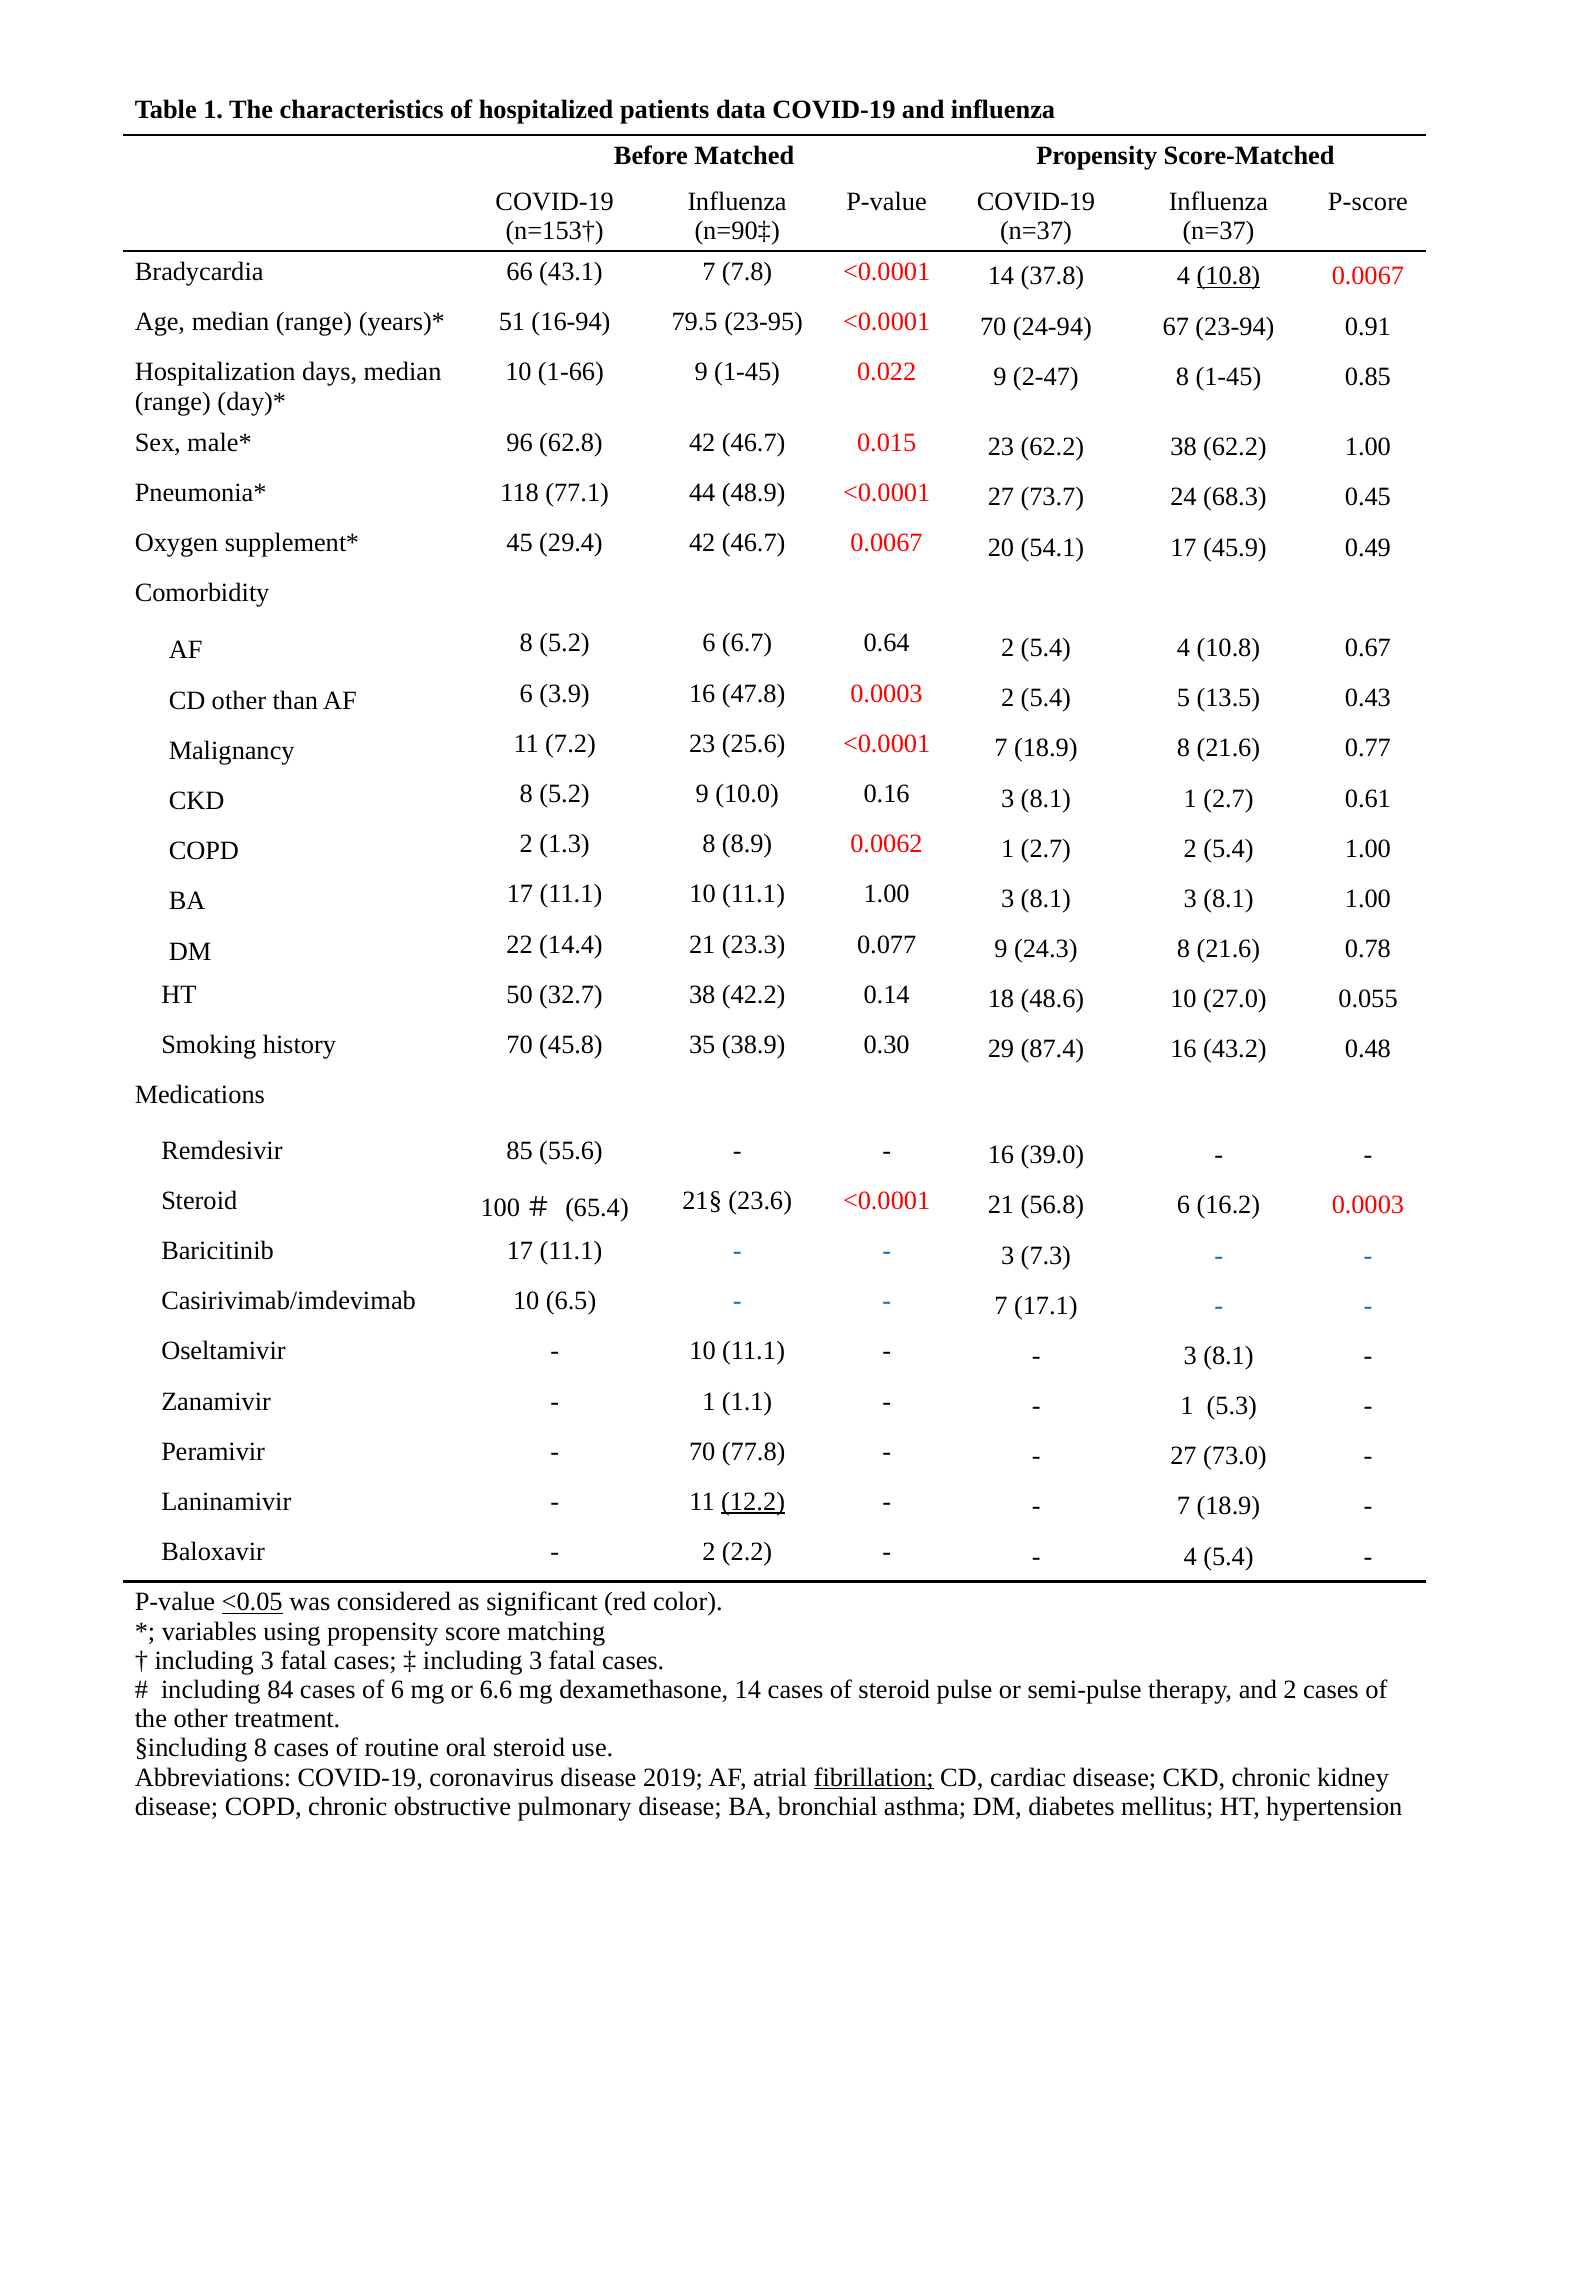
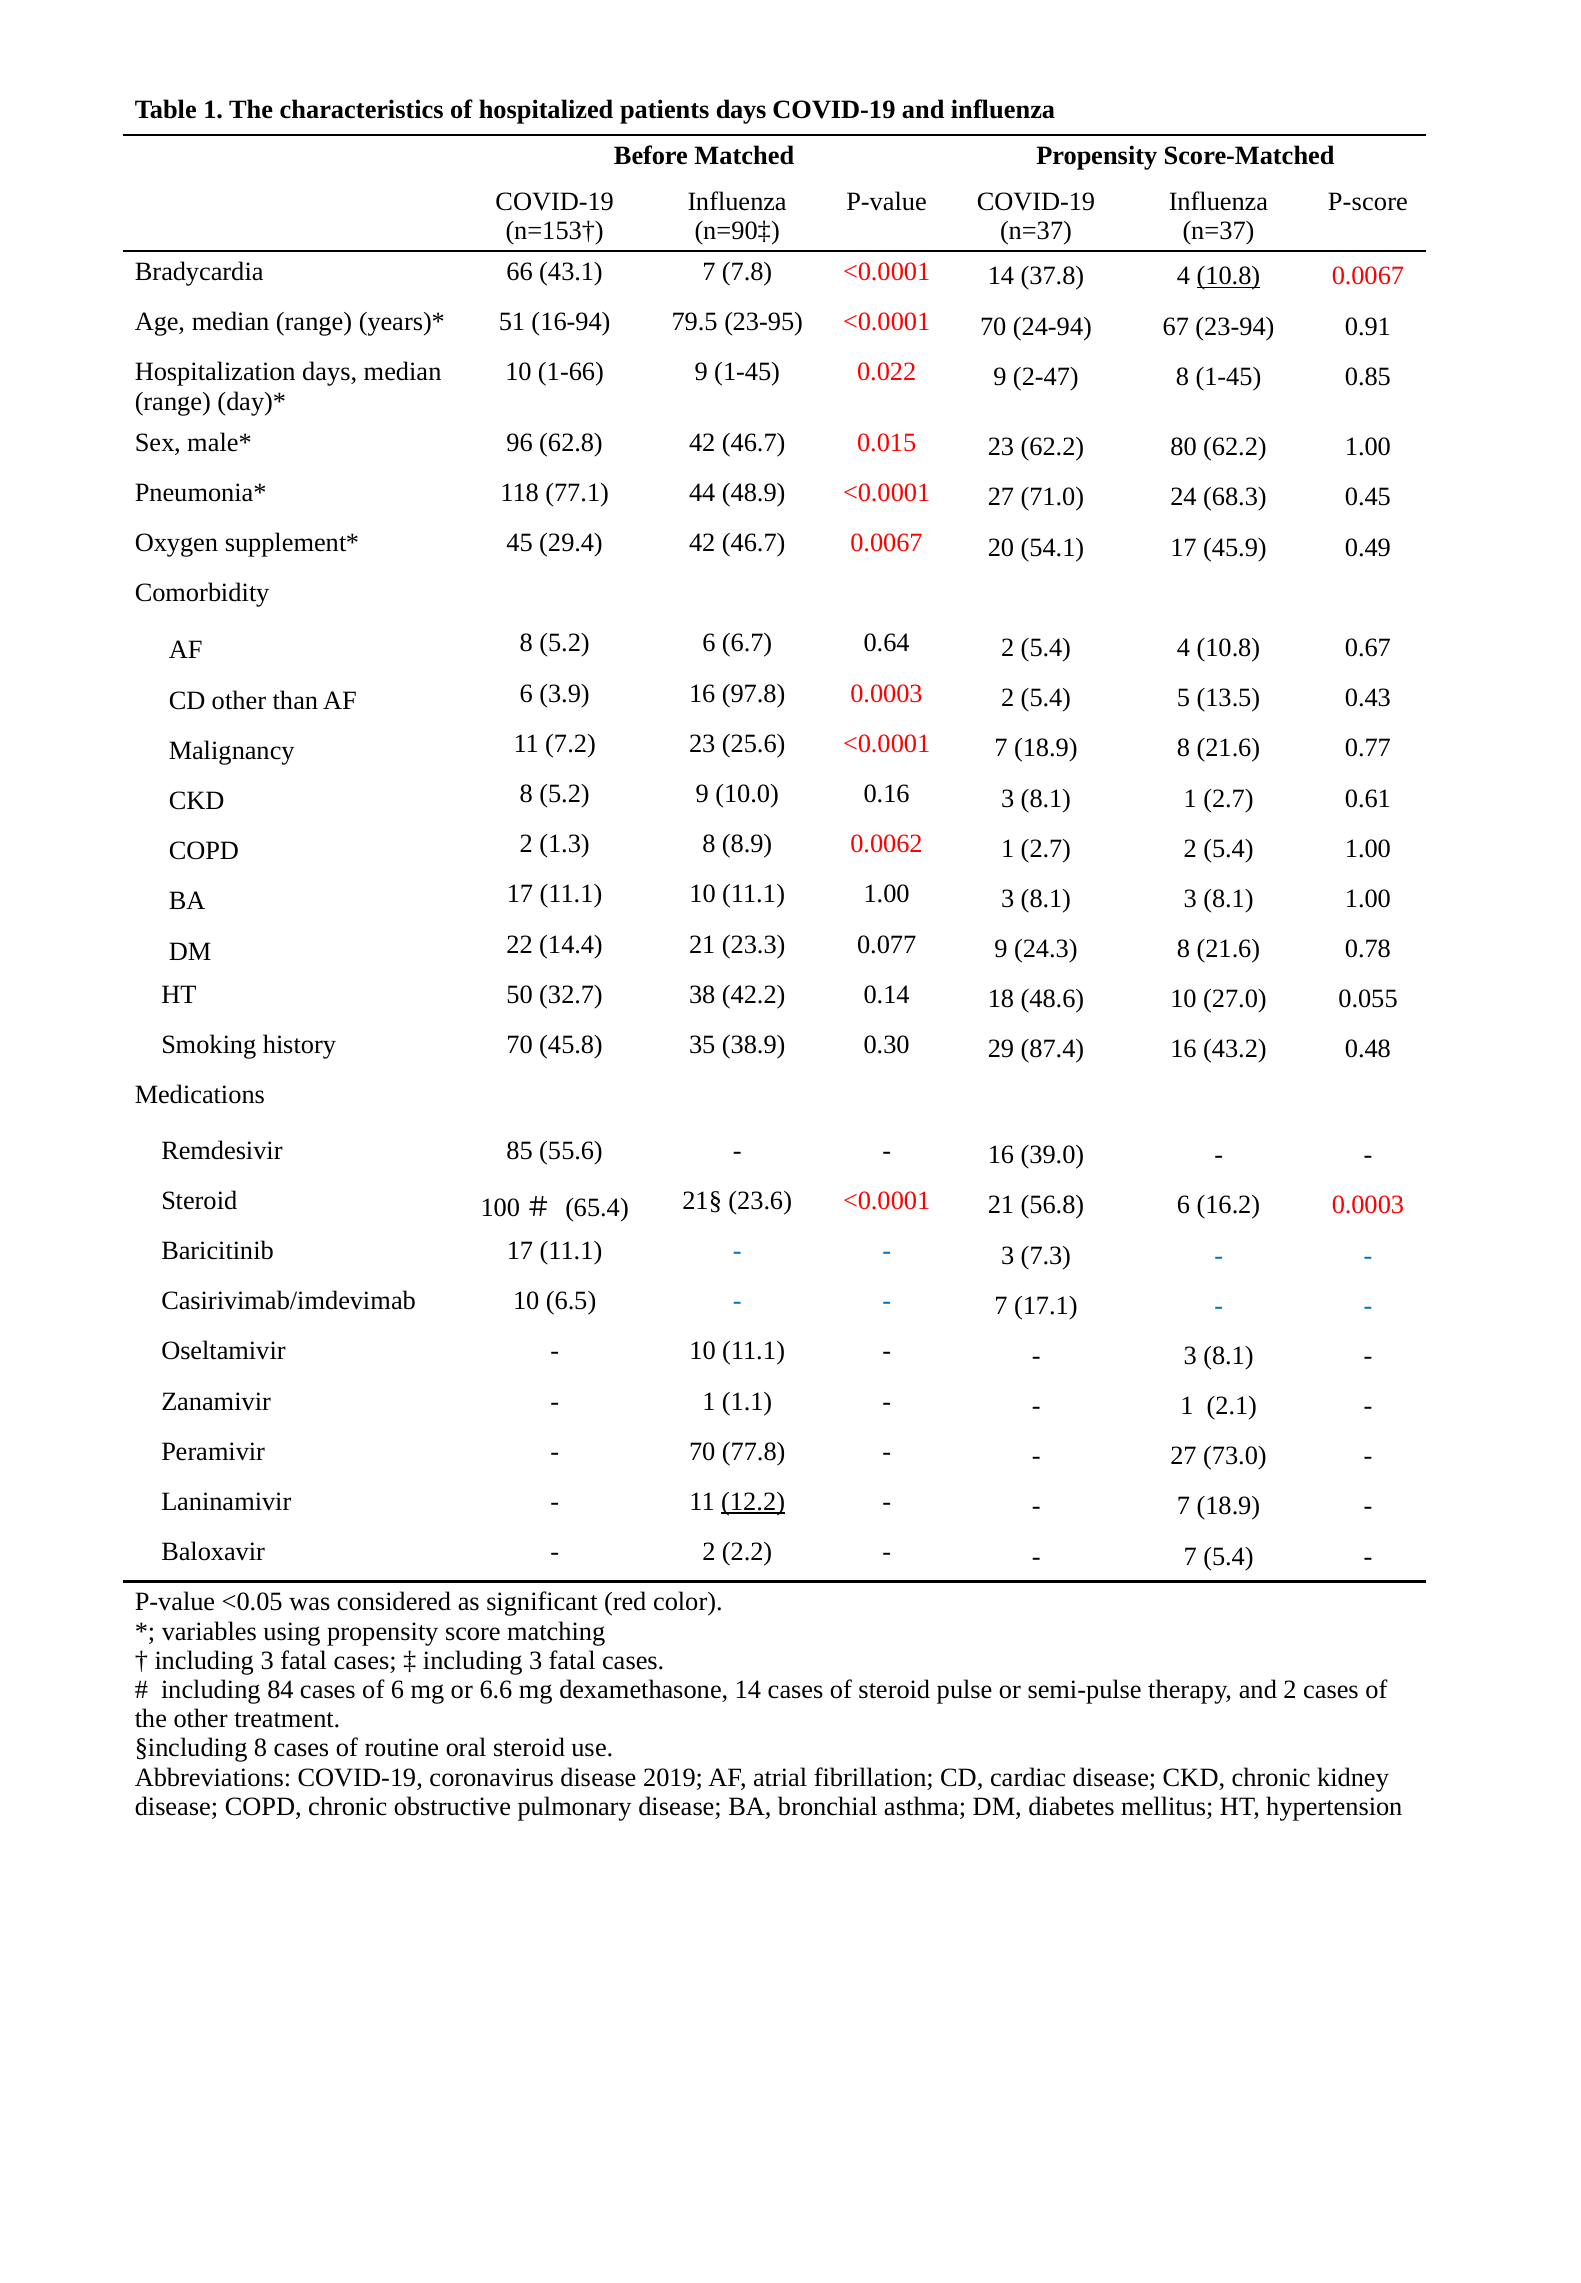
patients data: data -> days (741, 110)
62.2 38: 38 -> 80 (1184, 447)
73.7: 73.7 -> 71.0 (1052, 497)
47.8: 47.8 -> 97.8 (754, 694)
5.3: 5.3 -> 2.1 (1232, 1406)
4: 4 -> 7 (1190, 1557)
<0.05 underline: present -> none (252, 1603)
fibrillation underline: present -> none (874, 1778)
